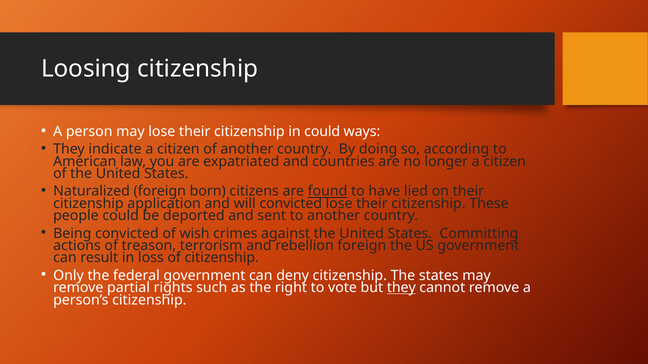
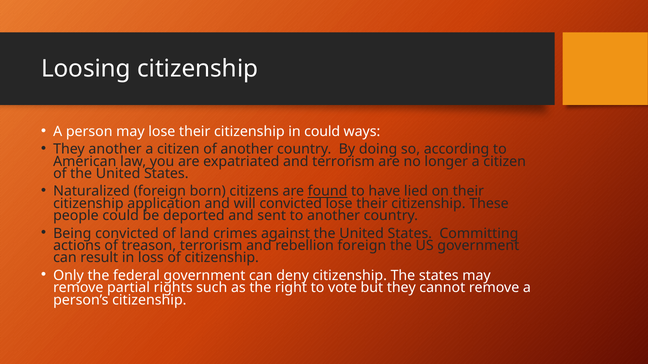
They indicate: indicate -> another (115, 149)
and countries: countries -> terrorism (343, 162)
wish: wish -> land (194, 234)
they underline: present -> none (401, 288)
